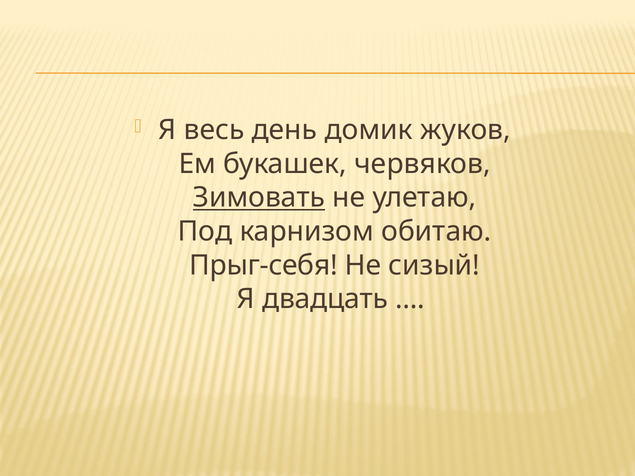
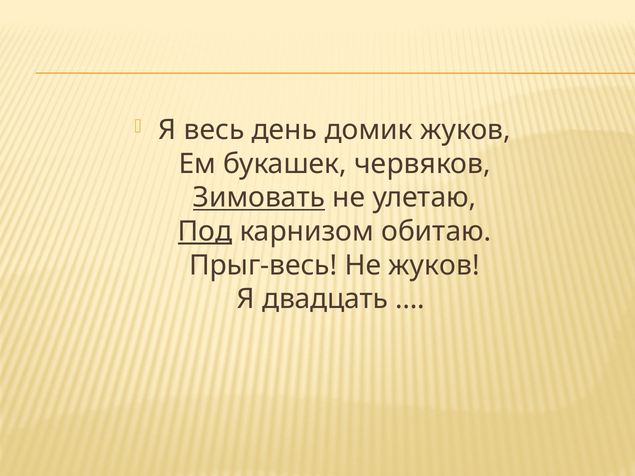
Под underline: none -> present (205, 232)
Прыг-себя: Прыг-себя -> Прыг-весь (263, 265)
Не сизый: сизый -> жуков (434, 265)
